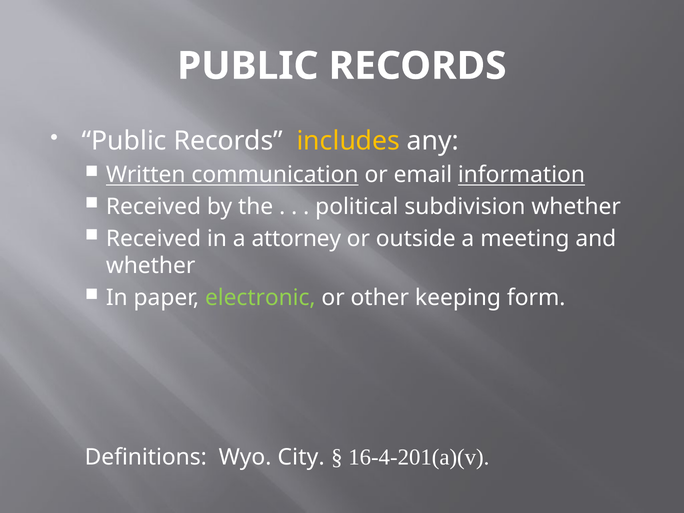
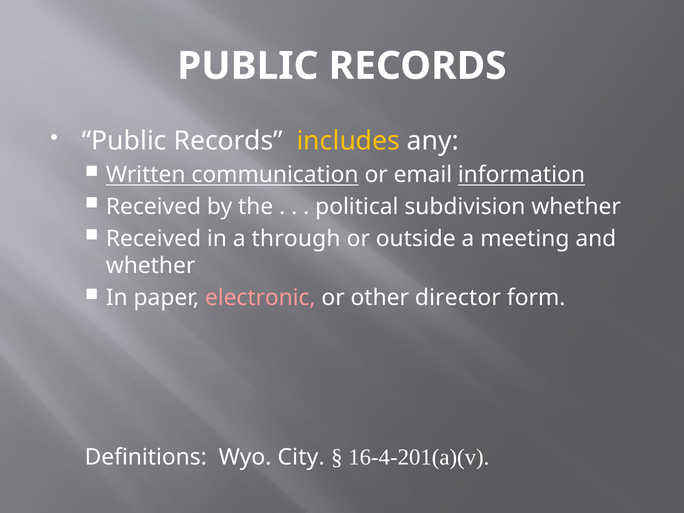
attorney: attorney -> through (296, 239)
electronic colour: light green -> pink (260, 298)
keeping: keeping -> director (458, 298)
